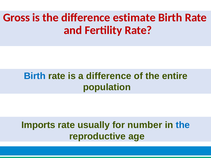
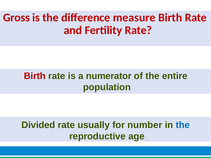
estimate: estimate -> measure (134, 18)
Birth colour: blue -> red (35, 76)
a difference: difference -> numerator (109, 76)
Imports: Imports -> Divided (38, 125)
